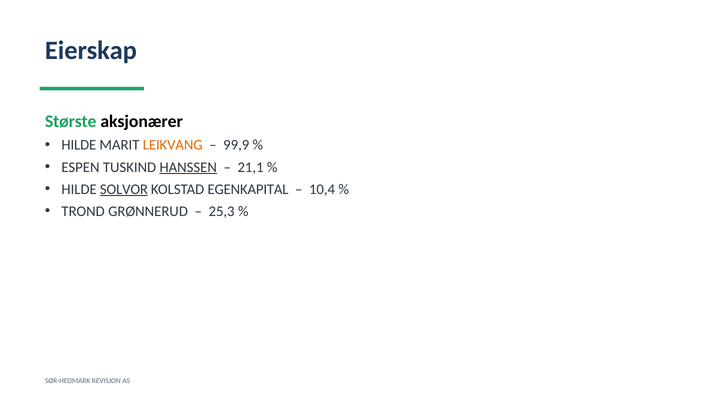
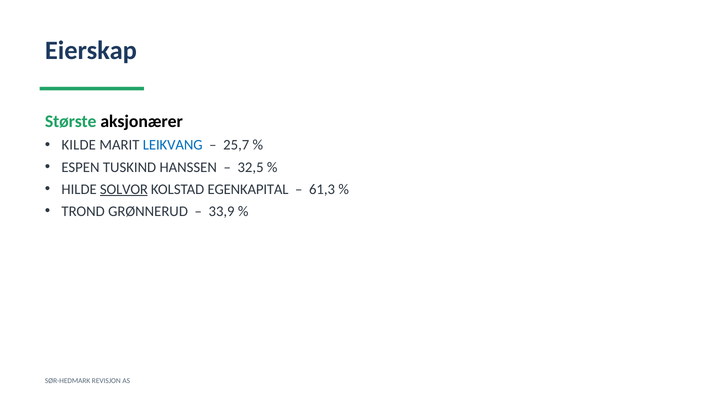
HILDE: HILDE -> KILDE (79, 145)
LEIKVANG colour: orange -> blue (173, 145)
99,9: 99,9 -> 25,7 (236, 145)
HANSSEN underline: present -> none (188, 167)
21,1: 21,1 -> 32,5 (251, 167)
10,4: 10,4 -> 61,3 (322, 189)
25,3: 25,3 -> 33,9 (222, 211)
